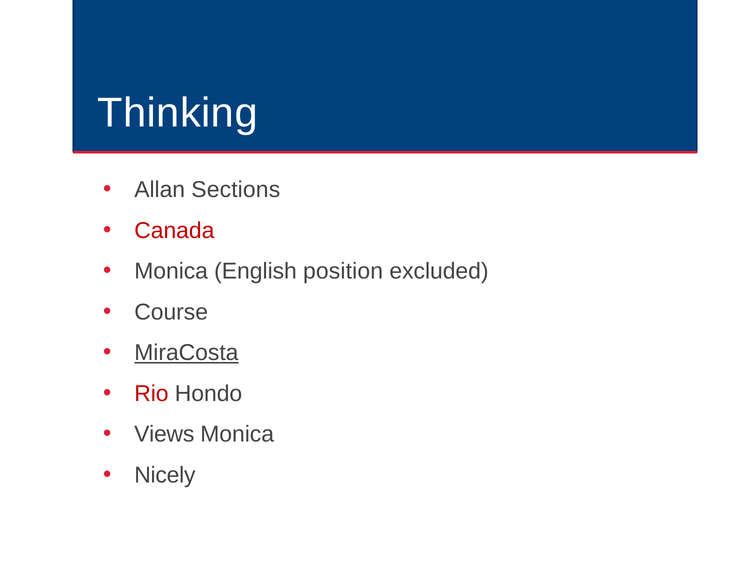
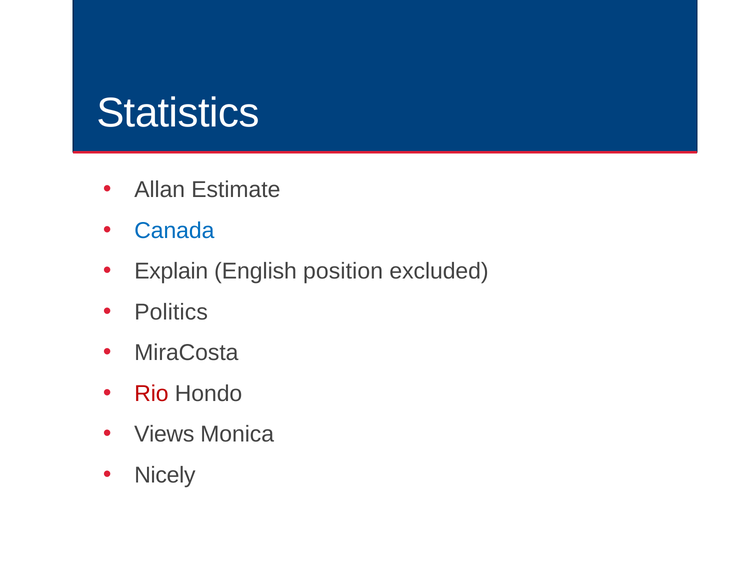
Thinking: Thinking -> Statistics (178, 113)
Sections: Sections -> Estimate (236, 190)
Canada colour: red -> blue (174, 231)
Monica: Monica -> Explain (171, 272)
Course: Course -> Politics (171, 312)
MiraCosta underline: present -> none (186, 353)
